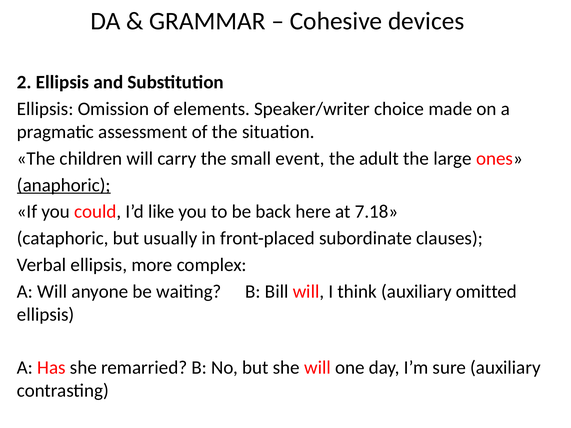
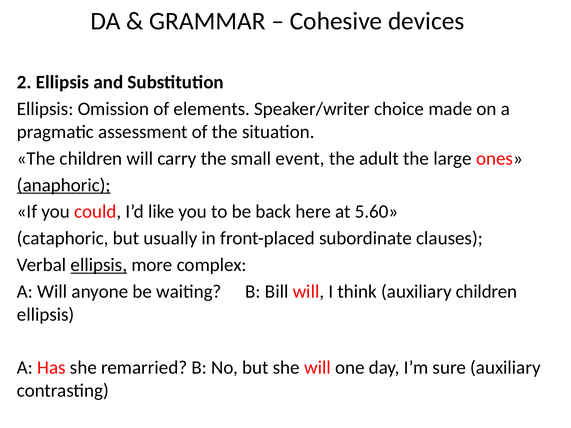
7.18: 7.18 -> 5.60 (376, 212)
ellipsis underline: none -> present (99, 265)
auxiliary omitted: omitted -> children (486, 292)
